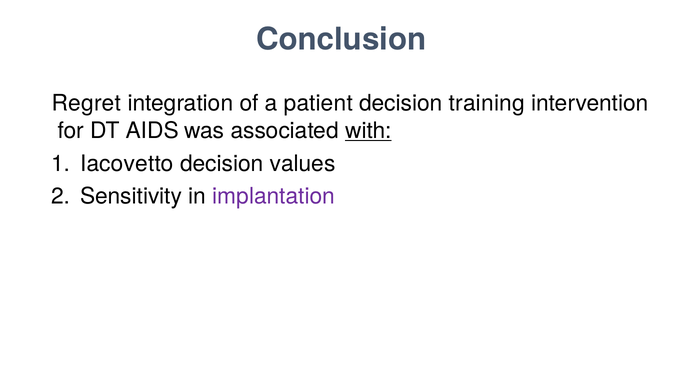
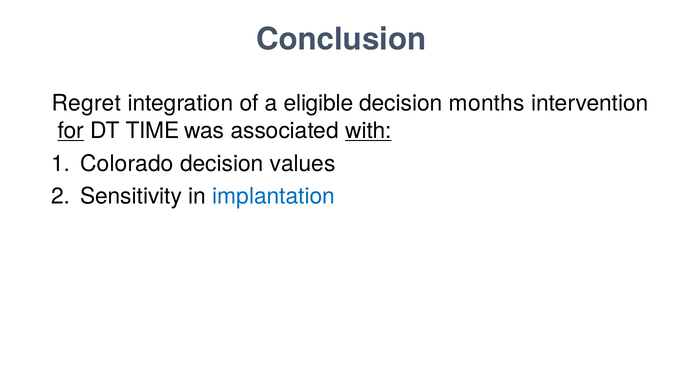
patient: patient -> eligible (319, 103)
training: training -> months (487, 103)
for underline: none -> present (71, 131)
AIDS: AIDS -> TIME (152, 131)
Iacovetto: Iacovetto -> Colorado (127, 164)
implantation colour: purple -> blue (274, 196)
